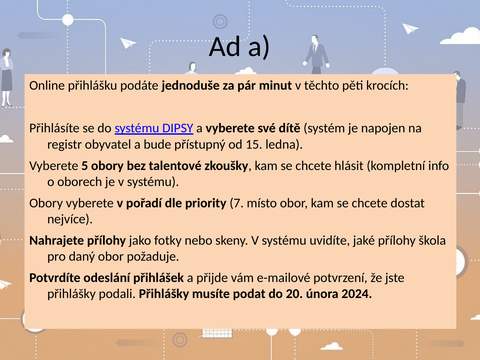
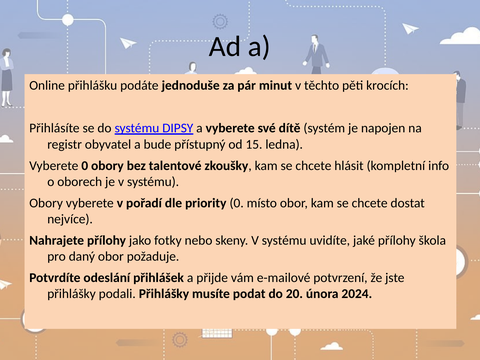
Vyberete 5: 5 -> 0 (85, 166)
priority 7: 7 -> 0 (237, 203)
